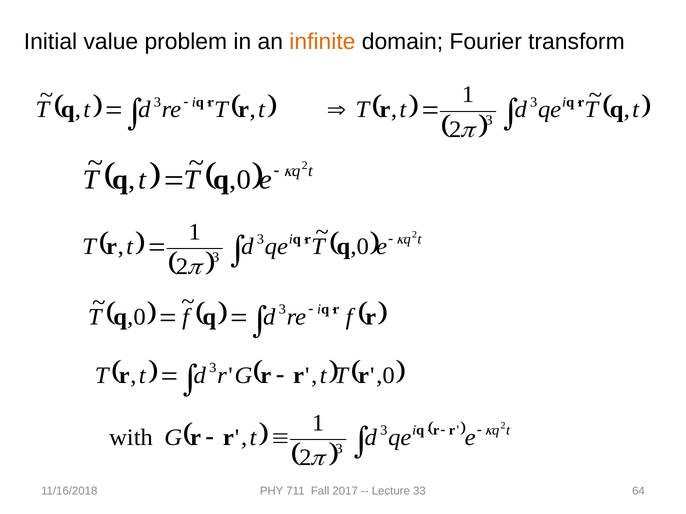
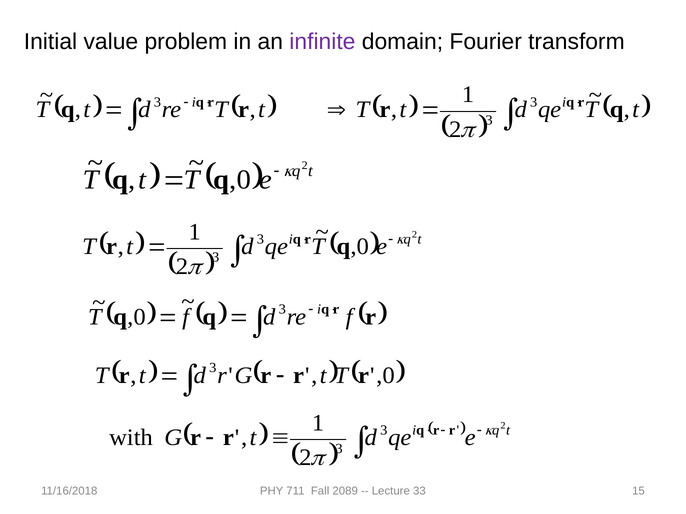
infinite colour: orange -> purple (322, 42)
2017: 2017 -> 2089 (345, 491)
64: 64 -> 15 (638, 491)
